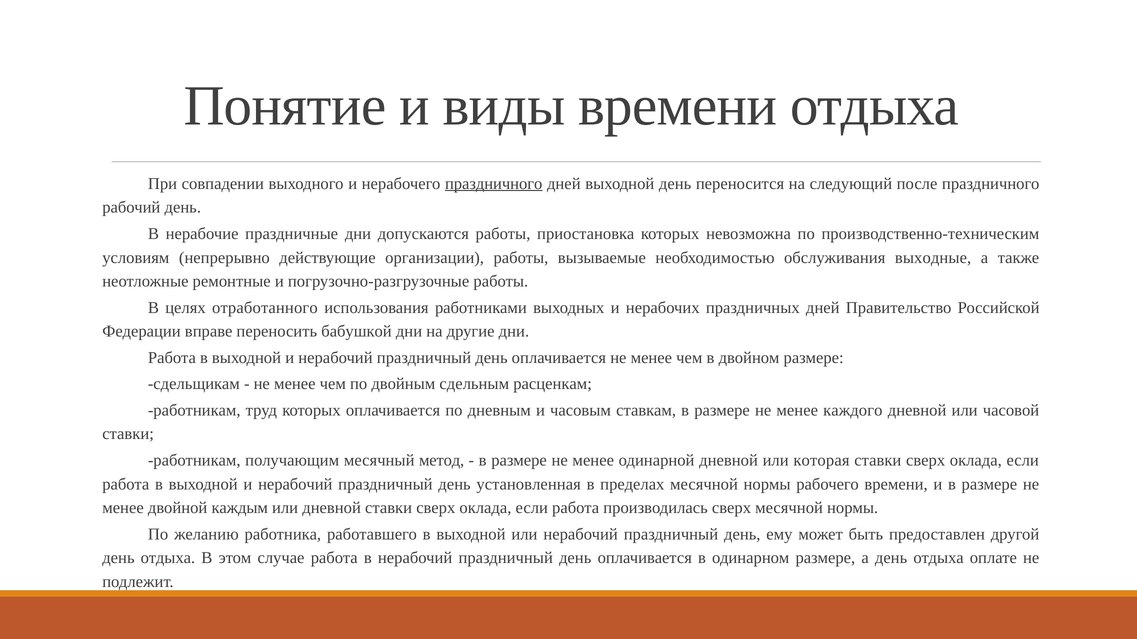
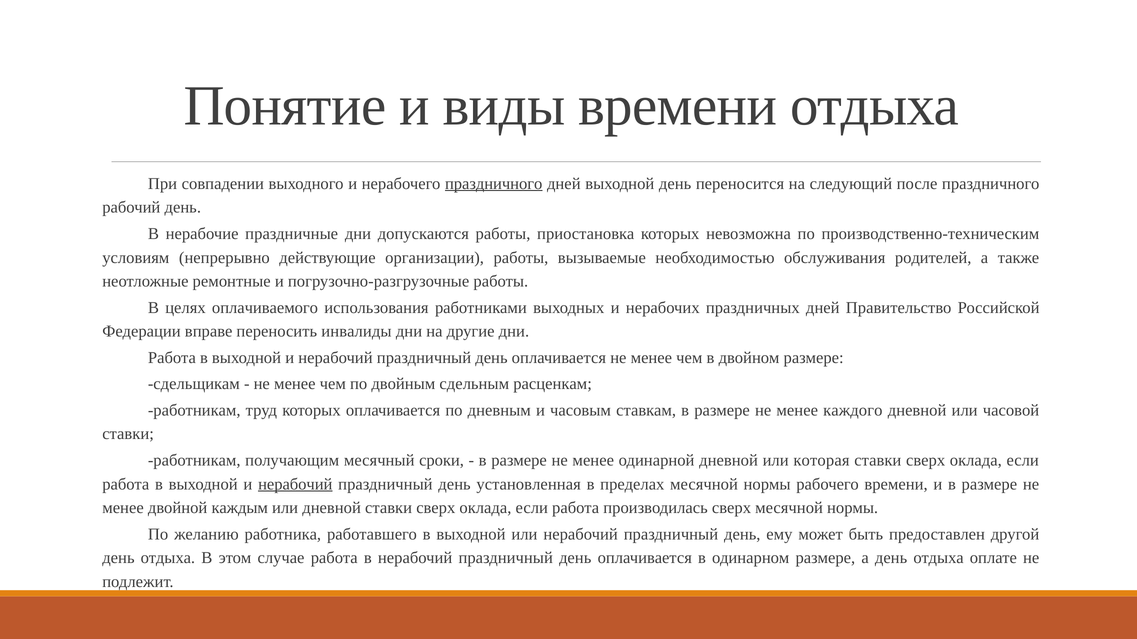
выходные: выходные -> родителей (933, 258)
отработанного: отработанного -> оплачиваемого (265, 308)
бабушкой: бабушкой -> инвалиды (356, 332)
метод: метод -> сроки (442, 461)
нерабочий underline: none -> present (295, 485)
